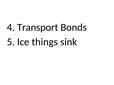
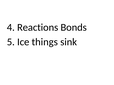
Transport: Transport -> Reactions (38, 28)
